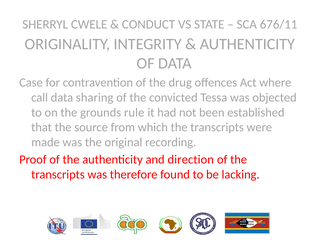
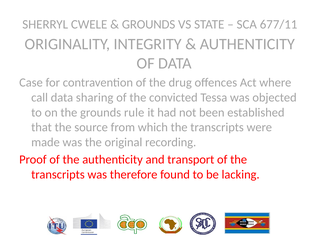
CONDUCT: CONDUCT -> GROUNDS (149, 24)
676/11: 676/11 -> 677/11 (279, 24)
direction: direction -> transport (191, 160)
